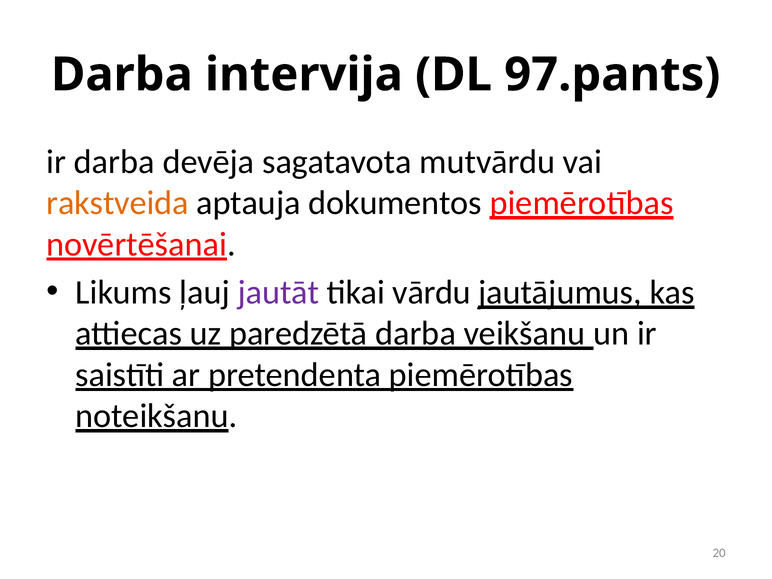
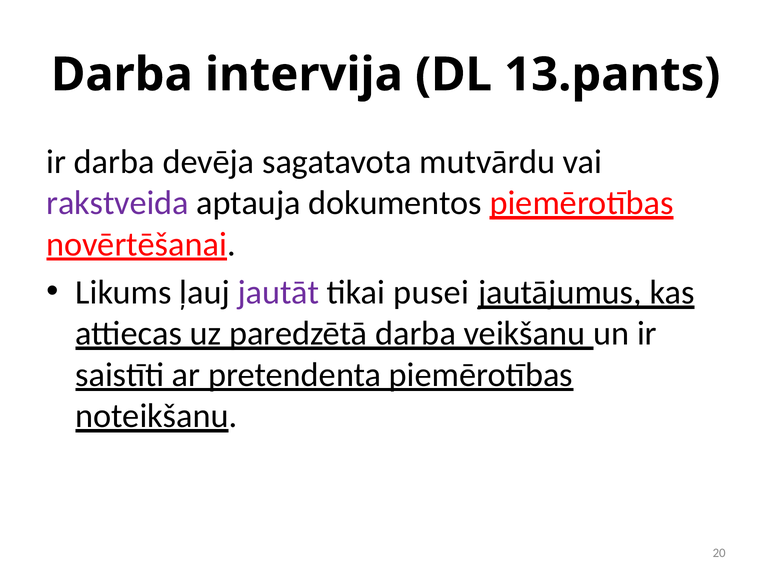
97.pants: 97.pants -> 13.pants (612, 75)
rakstveida colour: orange -> purple (117, 203)
vārdu: vārdu -> pusei (431, 292)
